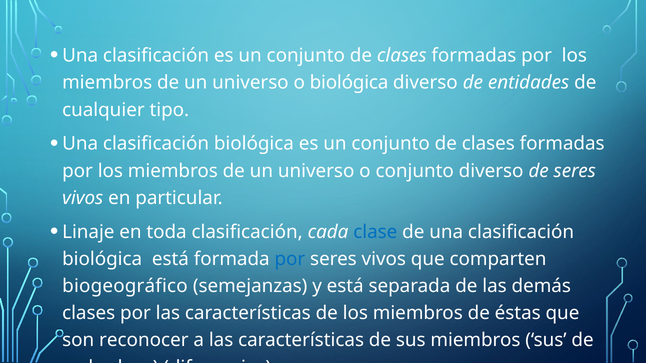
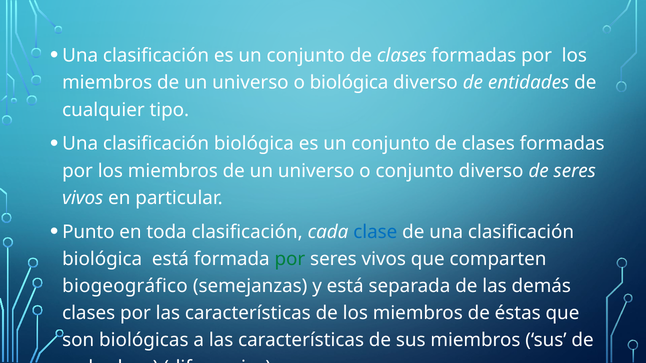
Linaje: Linaje -> Punto (88, 232)
por colour: blue -> green (290, 259)
reconocer: reconocer -> biológicas (144, 341)
